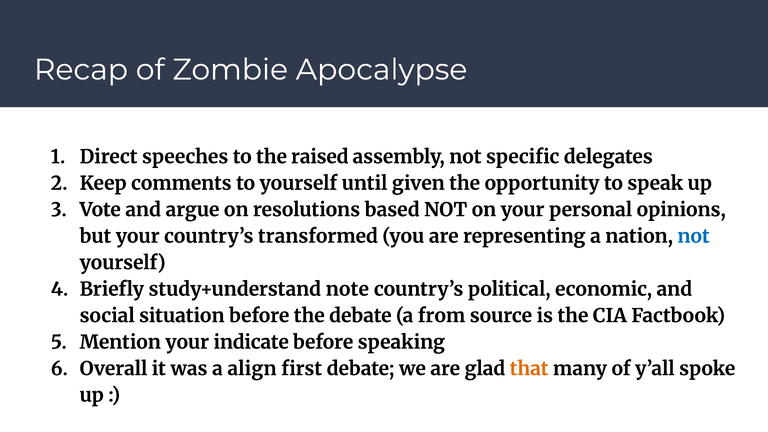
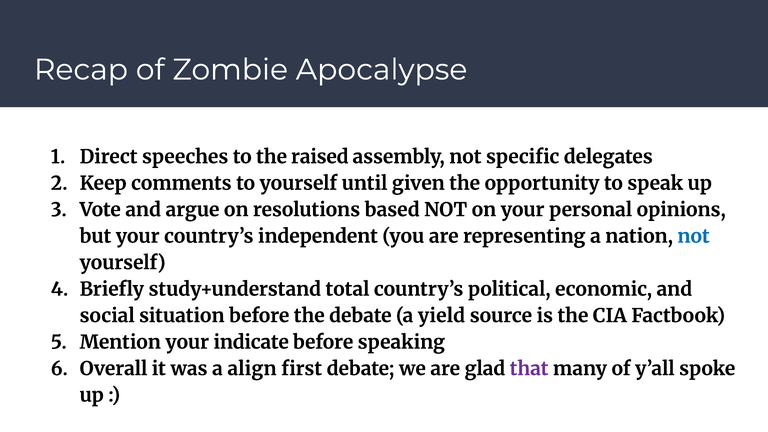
transformed: transformed -> independent (318, 236)
note: note -> total (347, 289)
from: from -> yield (441, 316)
that colour: orange -> purple (529, 369)
